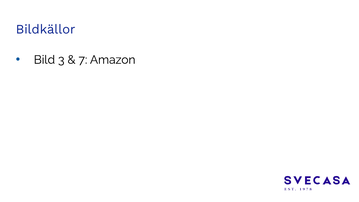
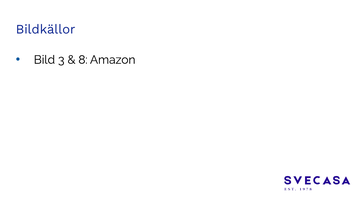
7: 7 -> 8 (83, 60)
